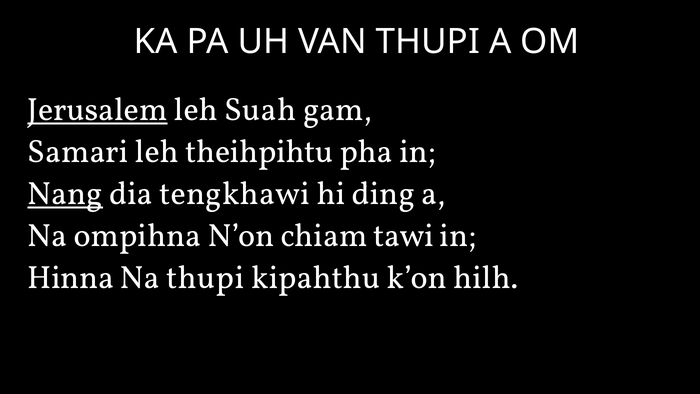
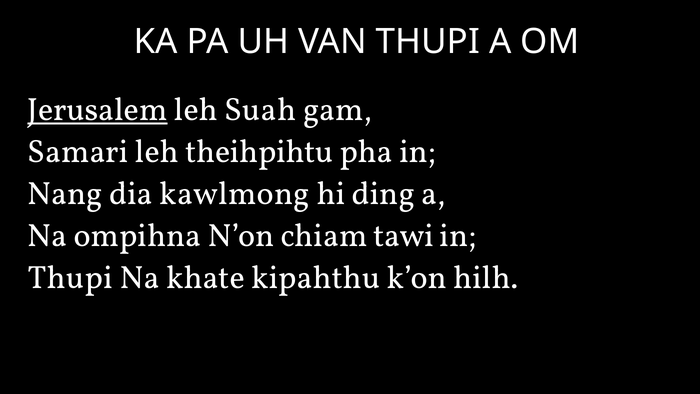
Nang underline: present -> none (65, 194)
tengkhawi: tengkhawi -> kawlmong (235, 194)
Hinna: Hinna -> Thupi (70, 278)
Na thupi: thupi -> khate (205, 278)
